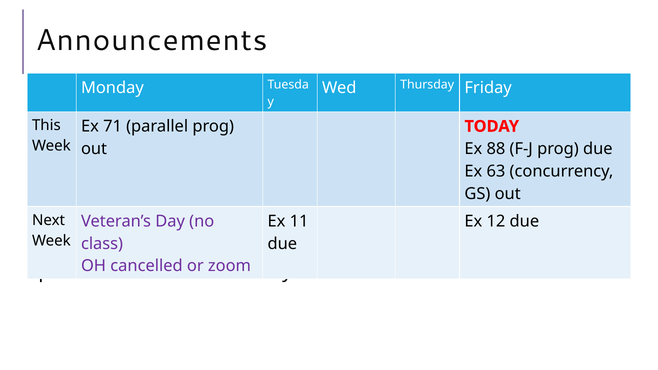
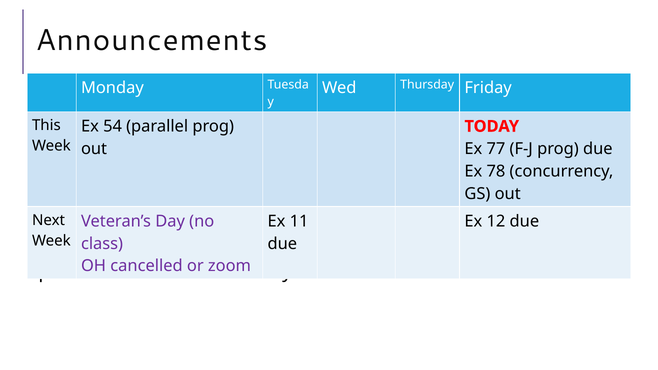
71: 71 -> 54 (113, 126)
88: 88 -> 77 (496, 149)
63: 63 -> 78 (496, 171)
